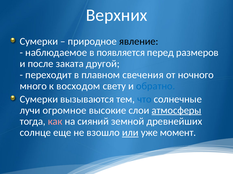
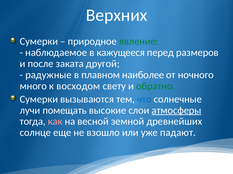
явление colour: black -> green (139, 42)
появляется: появляется -> кажущееся (121, 53)
переходит: переходит -> радужные (48, 75)
свечения: свечения -> наиболее (143, 75)
обратно colour: blue -> green (156, 86)
огромное: огромное -> помещать (65, 111)
сияний: сияний -> весной (93, 122)
или underline: present -> none (130, 133)
момент: момент -> падают (178, 133)
